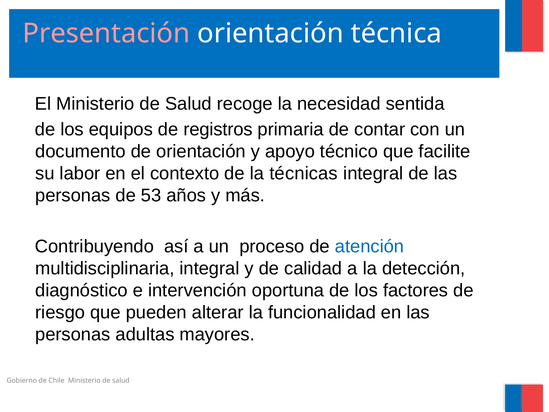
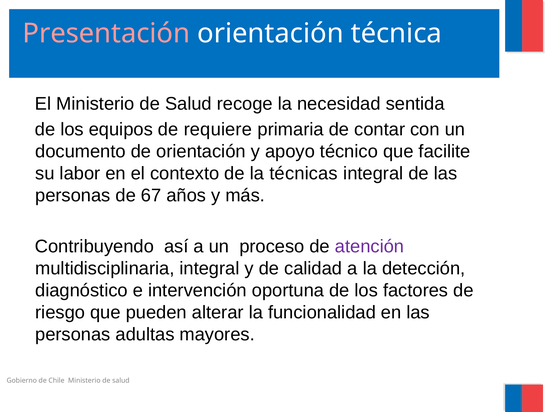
registros: registros -> requiere (218, 129)
53: 53 -> 67 (151, 195)
atención colour: blue -> purple (370, 246)
